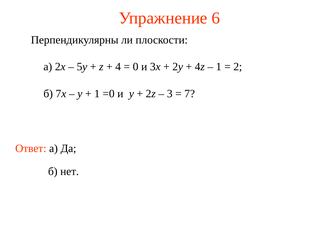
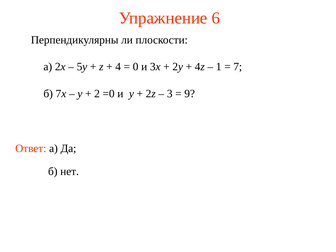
2: 2 -> 7 (238, 67)
1: 1 -> 2 (97, 94)
7: 7 -> 9 (190, 94)
